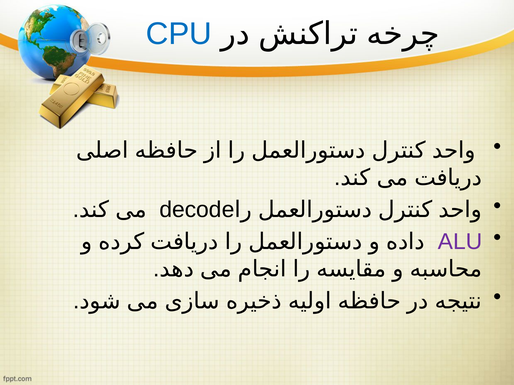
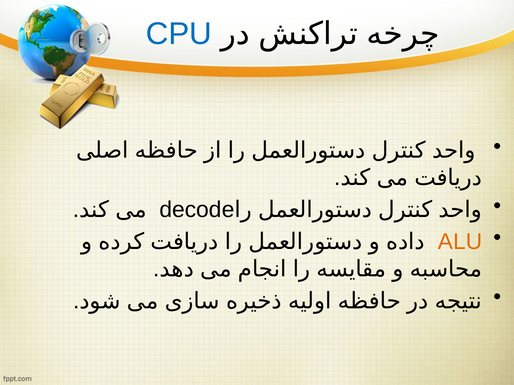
ALU colour: purple -> orange (460, 242)
